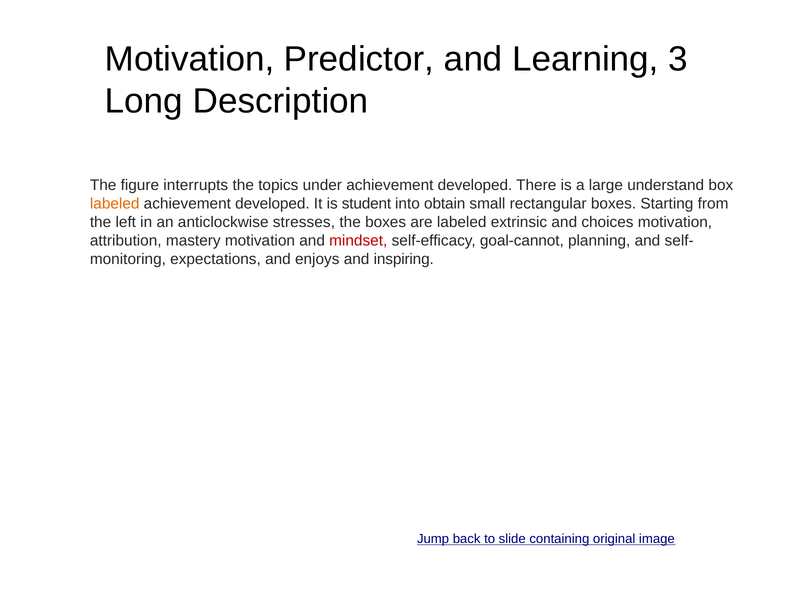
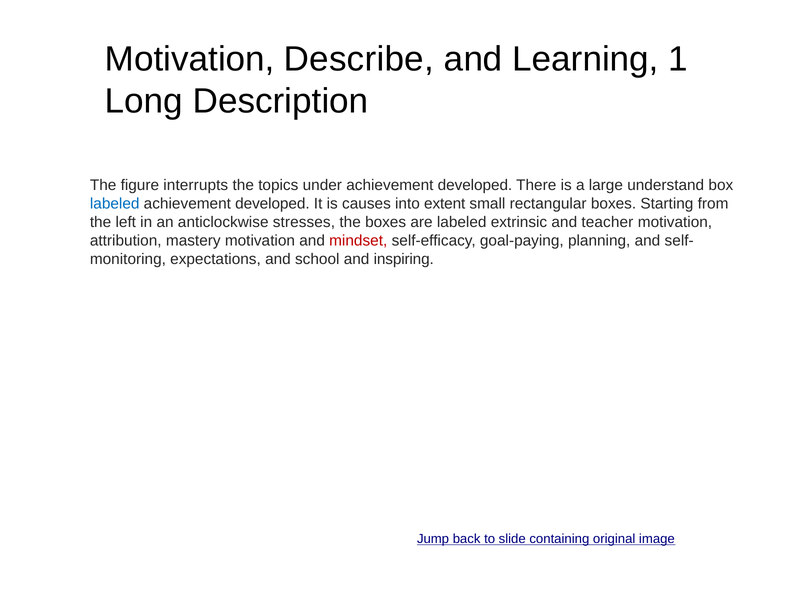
Predictor: Predictor -> Describe (359, 59)
3: 3 -> 1 (678, 59)
labeled colour: orange -> blue (115, 204)
student: student -> causes (366, 204)
obtain: obtain -> extent (445, 204)
choices: choices -> teacher (607, 222)
goal-cannot: goal-cannot -> goal-paying (522, 241)
enjoys: enjoys -> school (317, 259)
